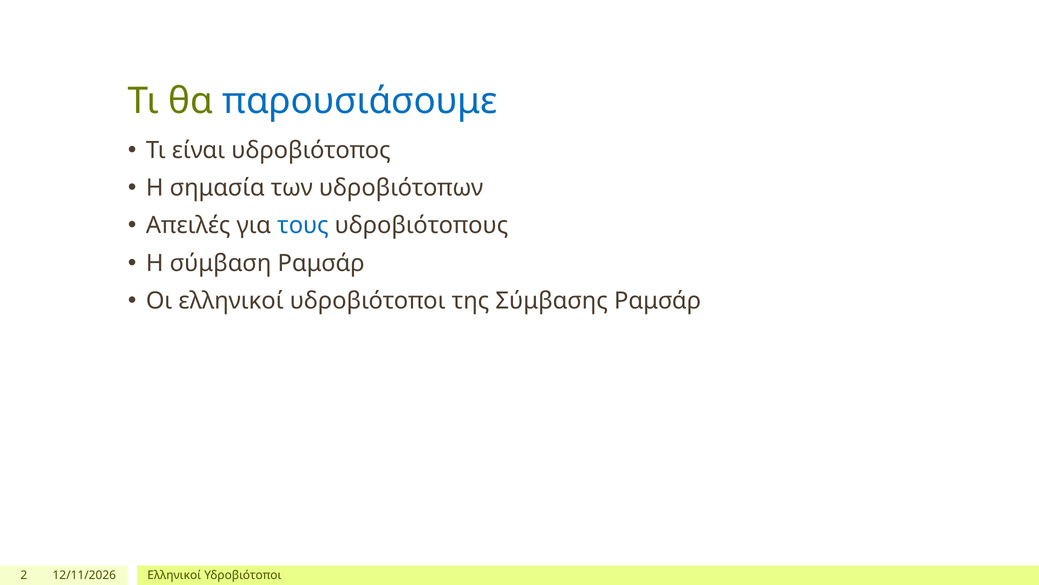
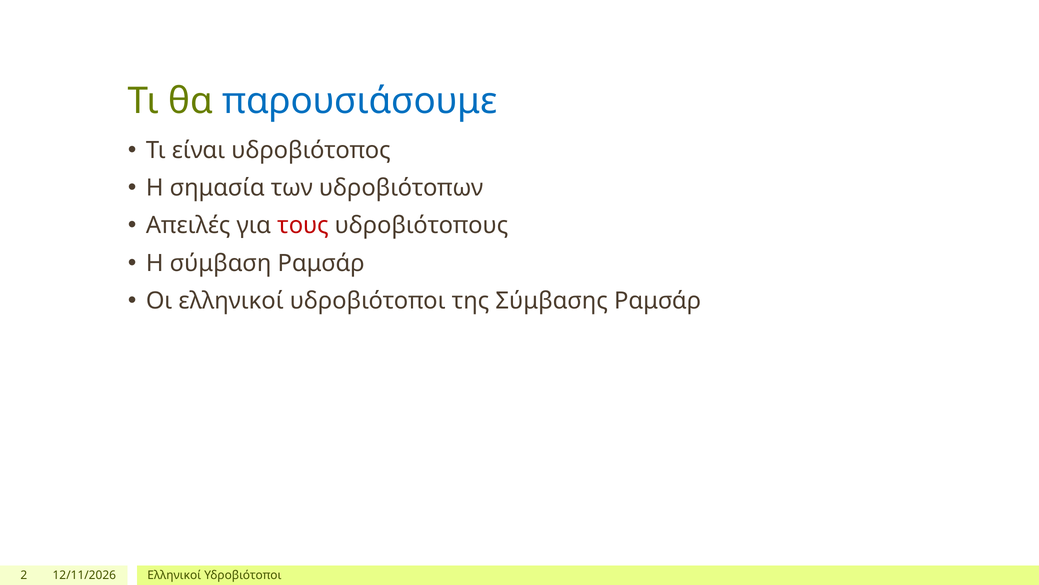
τους colour: blue -> red (303, 225)
